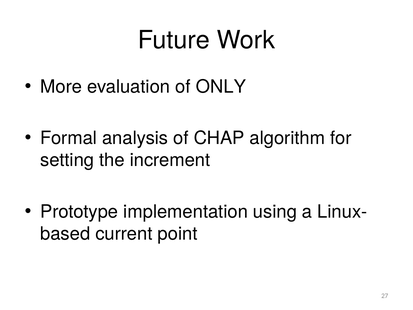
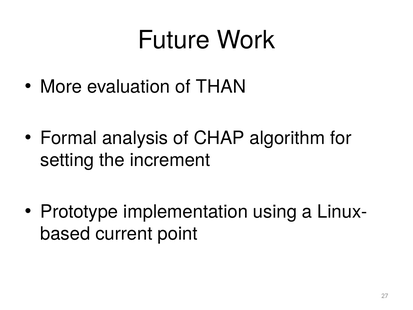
ONLY: ONLY -> THAN (221, 87)
